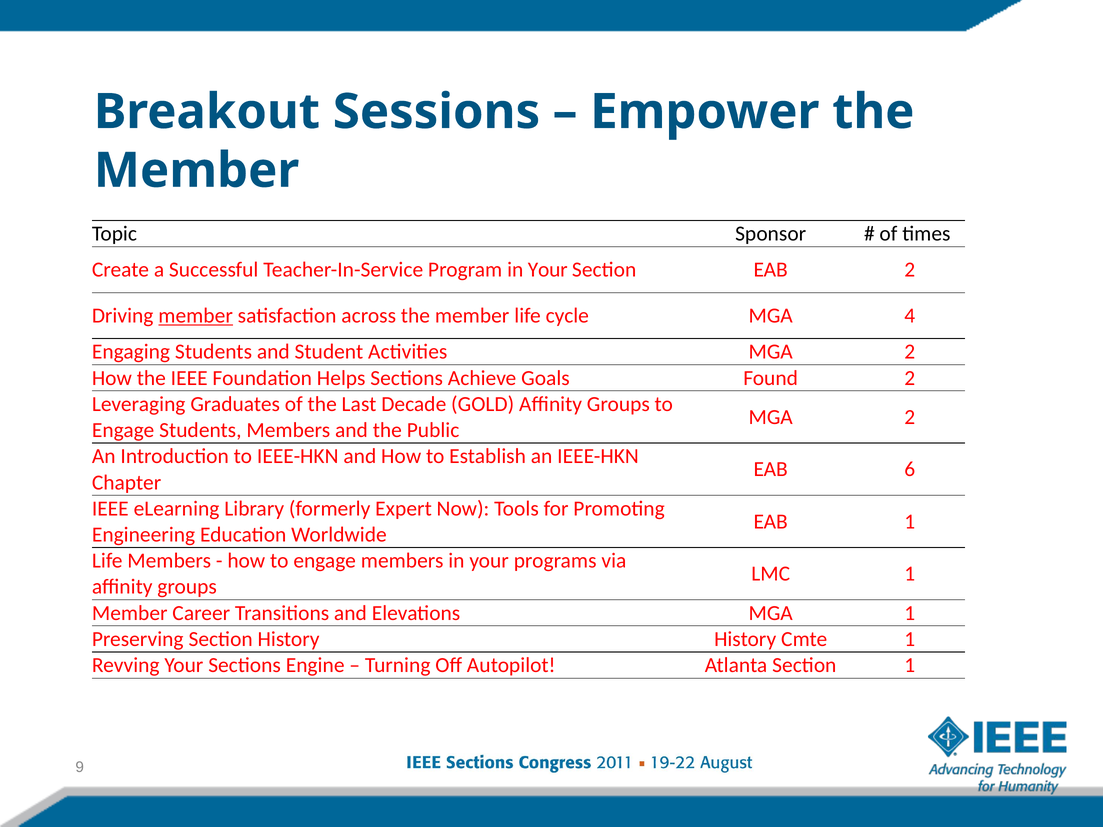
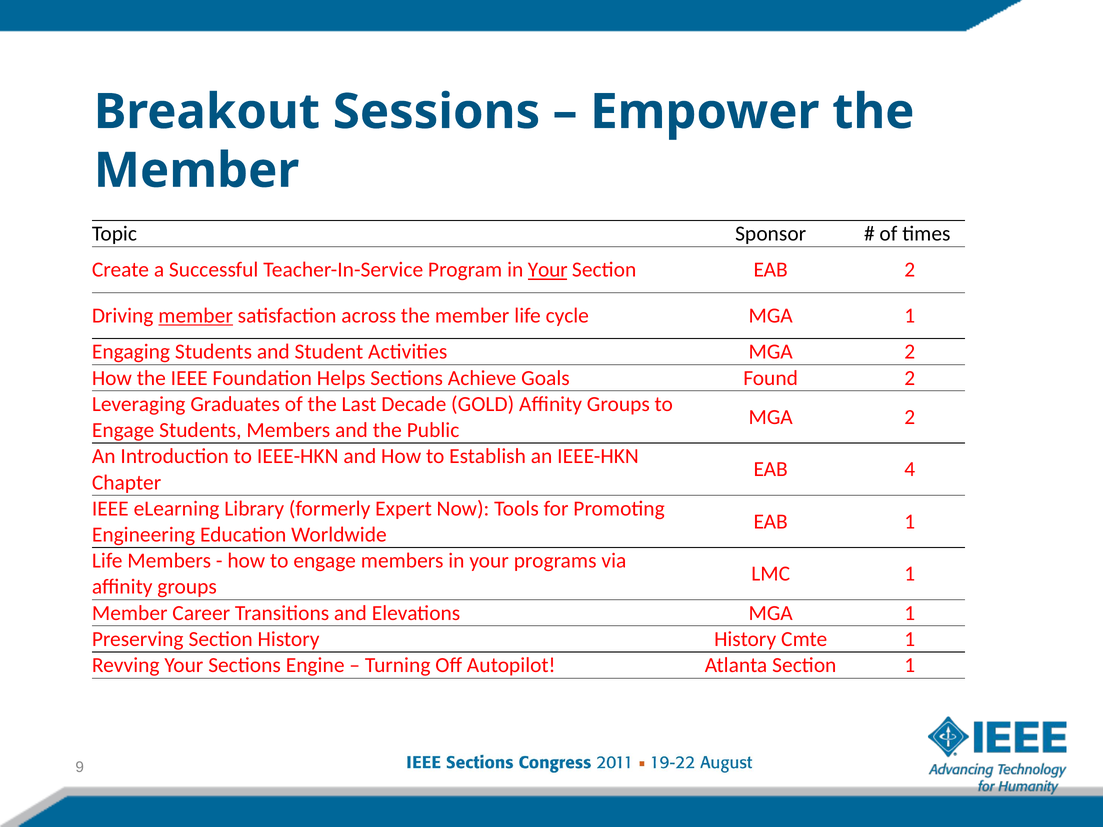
Your underline: none -> present (548, 270)
cycle MGA 4: 4 -> 1 (910, 316)
6: 6 -> 4 (910, 470)
